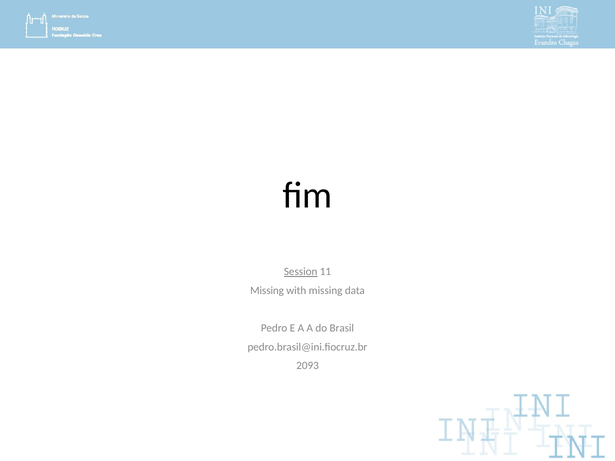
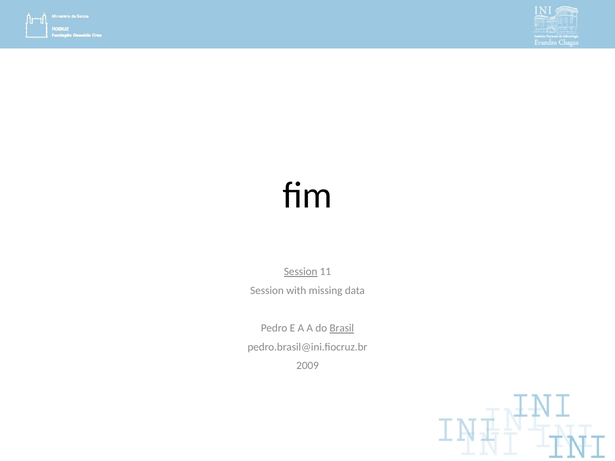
Missing: Missing -> Session (267, 291)
Brasil underline: none -> present (342, 328)
2093: 2093 -> 2009 (308, 366)
